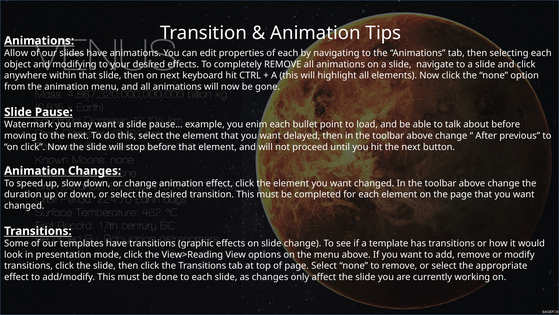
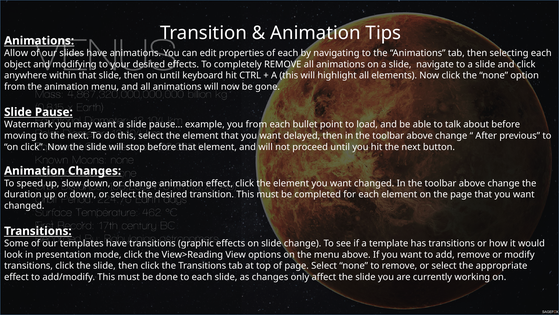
on next: next -> until (170, 75)
you enim: enim -> from (256, 124)
